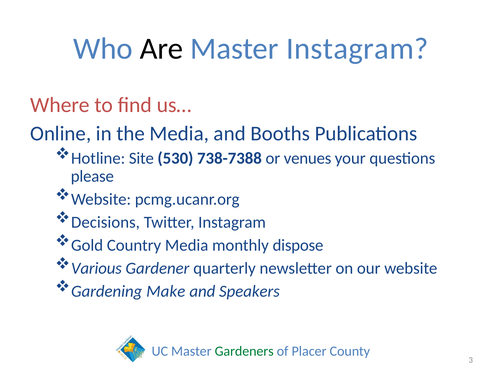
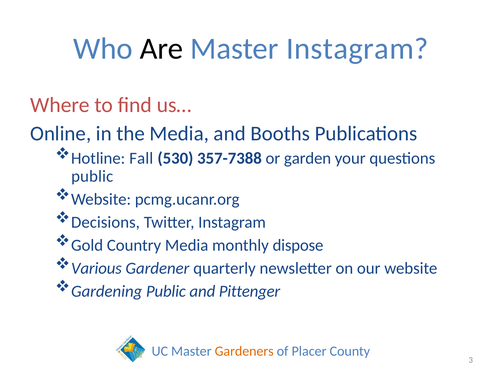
Site: Site -> Fall (141, 158)
738-7388: 738-7388 -> 357-7388 (229, 158)
venues: venues -> garden (308, 158)
please: please -> public (92, 176)
Gardening Make: Make -> Public (166, 291)
Speakers: Speakers -> Pittenger (250, 291)
Gardeners colour: green -> orange (244, 351)
